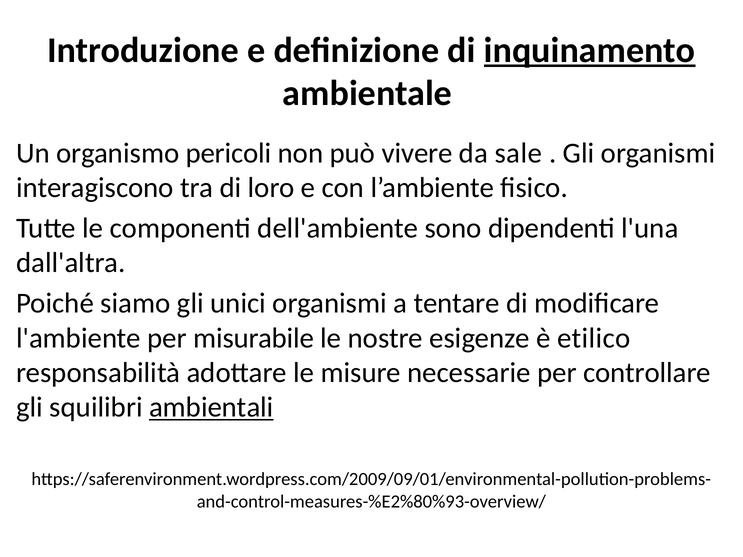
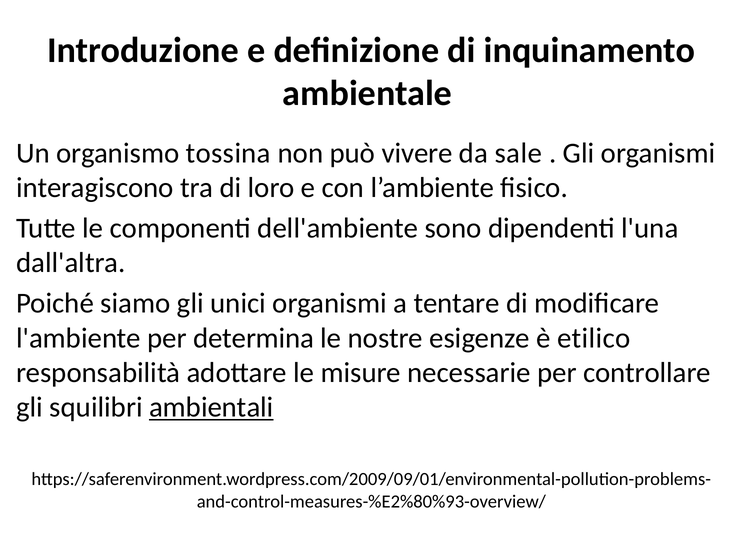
inquinamento underline: present -> none (590, 50)
pericoli: pericoli -> tossina (228, 153)
misurabile: misurabile -> determina (254, 338)
